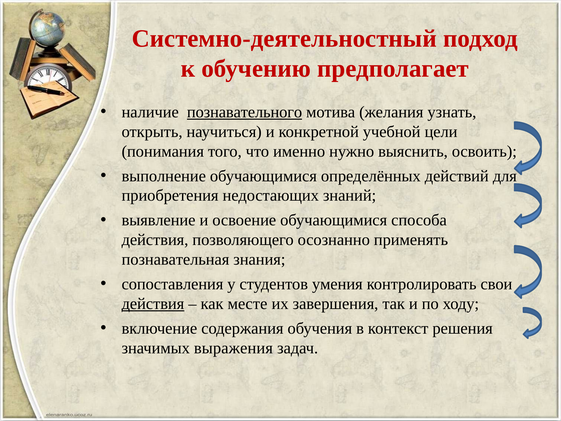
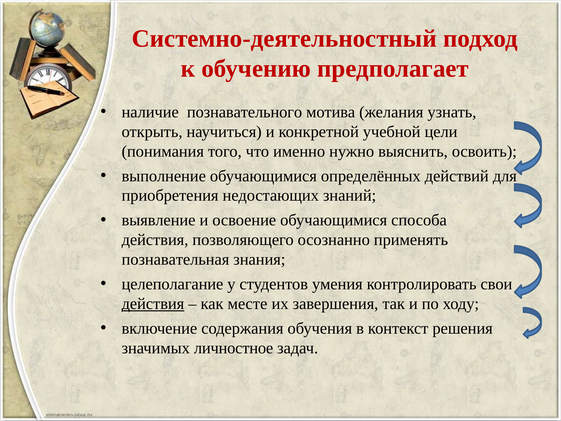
познавательного underline: present -> none (245, 112)
сопоставления: сопоставления -> целеполагание (172, 284)
выражения: выражения -> личностное (234, 348)
